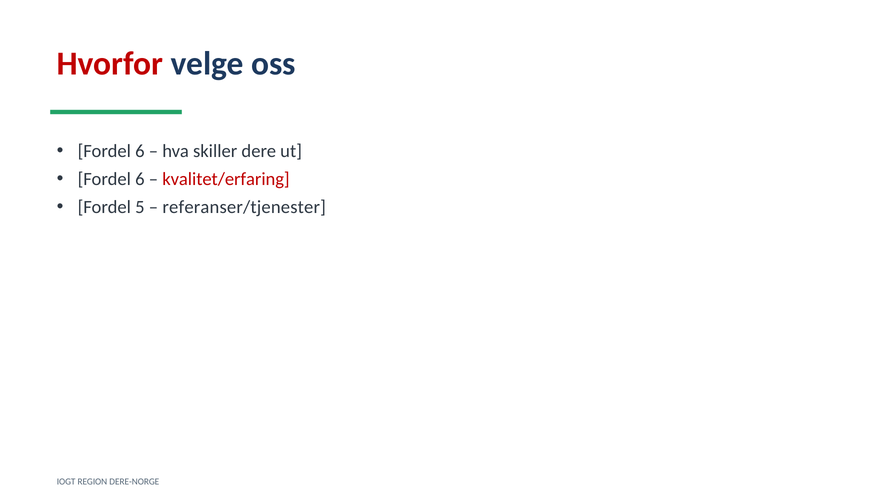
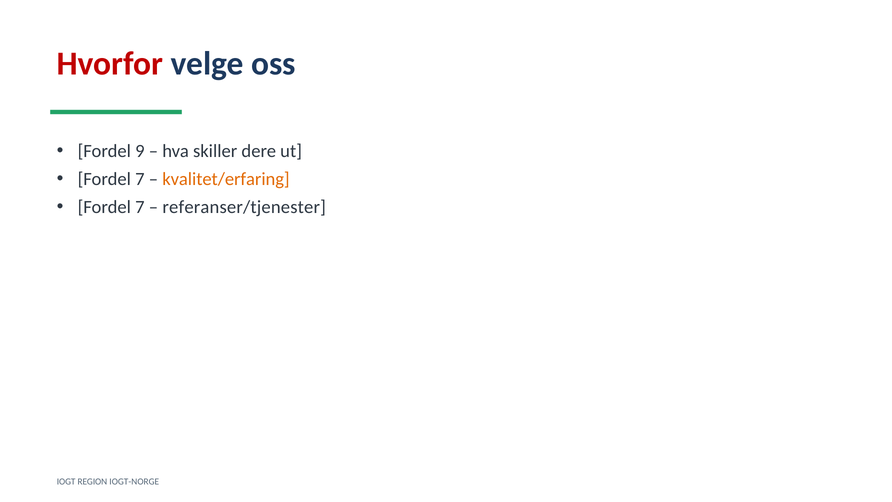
6: 6 -> 9 (140, 151)
6: 6 -> 7 (140, 179)
kvalitet/erfaring colour: red -> orange (226, 179)
5: 5 -> 7 (140, 207)
DERE-NORGE: DERE-NORGE -> IOGT-NORGE (134, 481)
